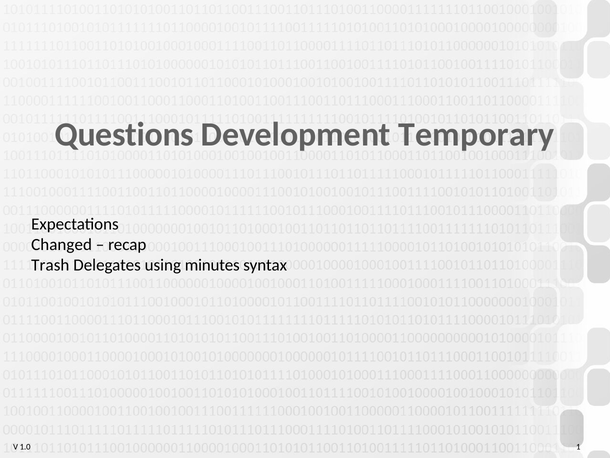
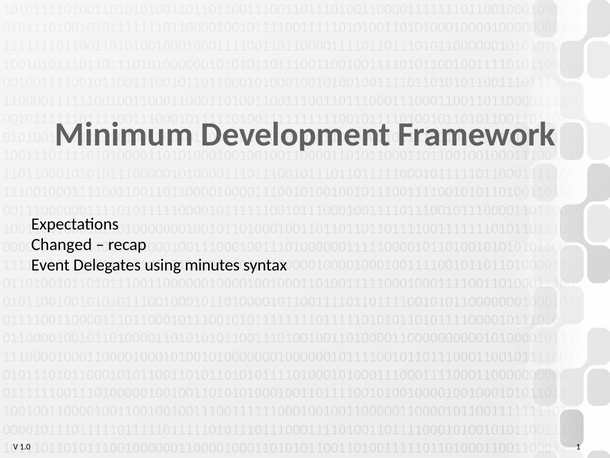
Questions: Questions -> Minimum (124, 134)
Temporary: Temporary -> Framework (477, 134)
Trash: Trash -> Event (50, 265)
